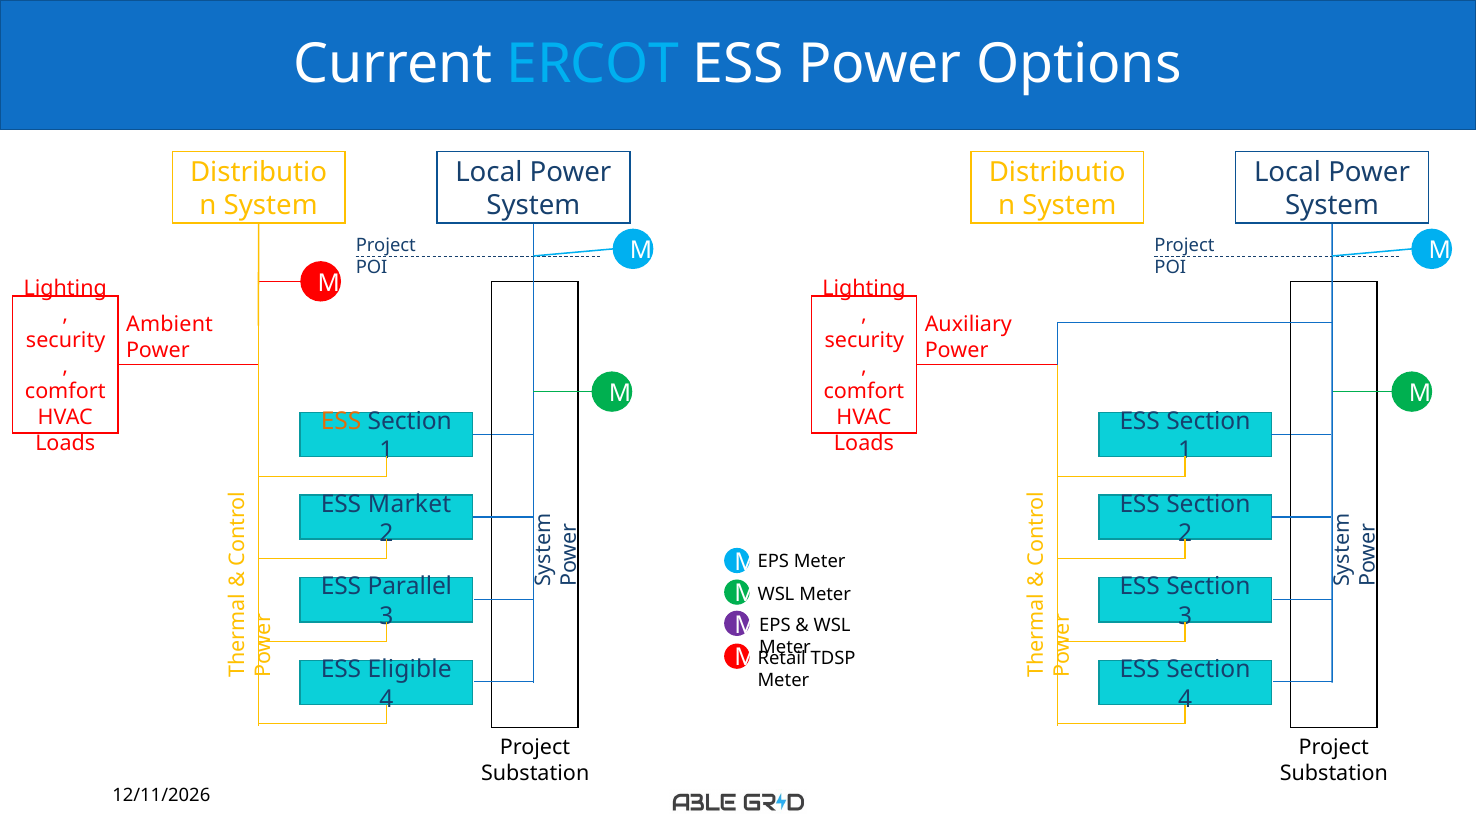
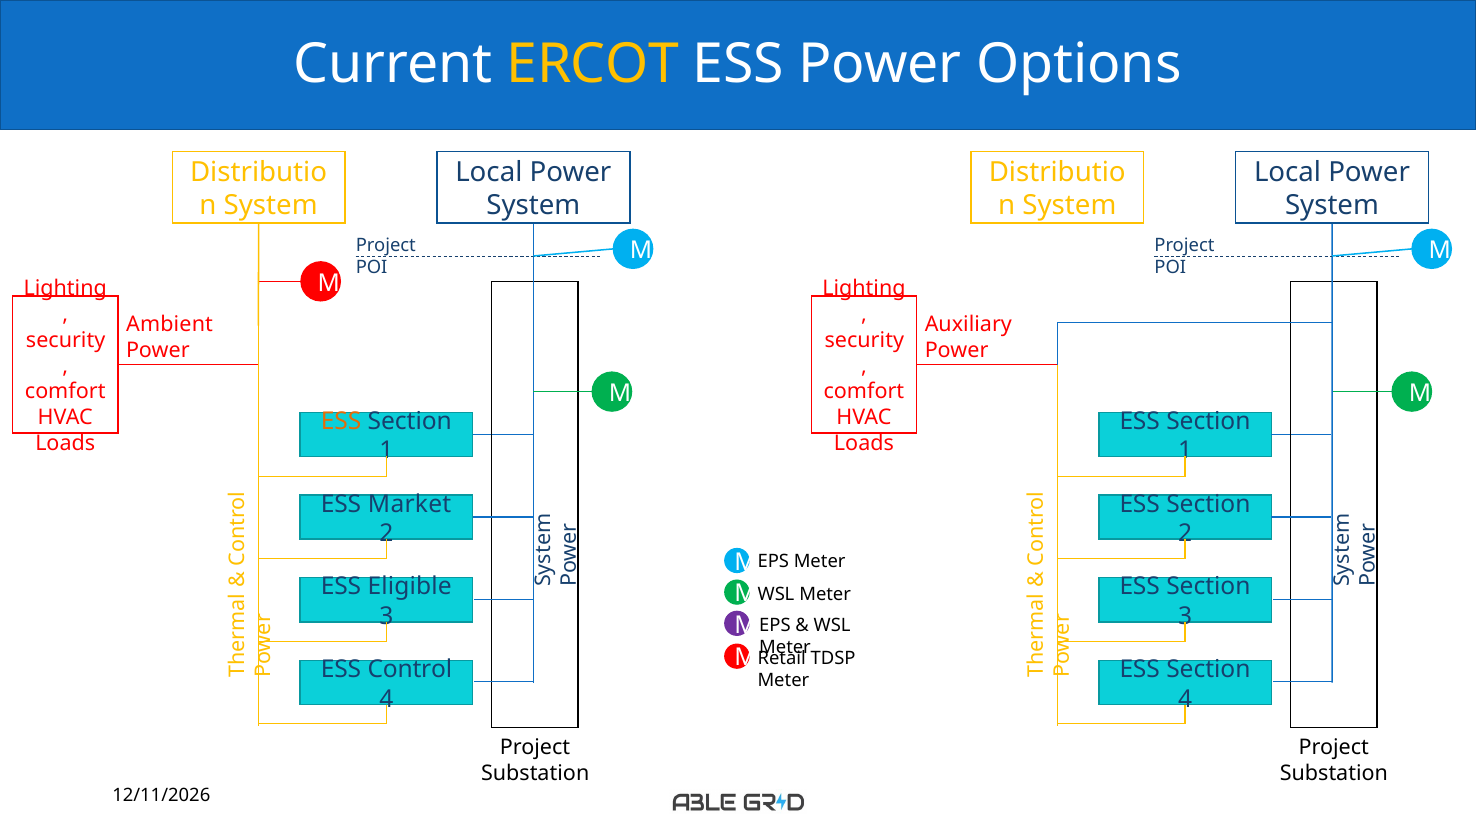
ERCOT colour: light blue -> yellow (593, 64)
Parallel: Parallel -> Eligible (410, 587)
Eligible: Eligible -> Control (410, 670)
